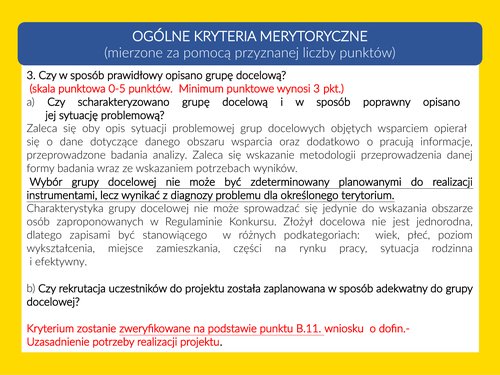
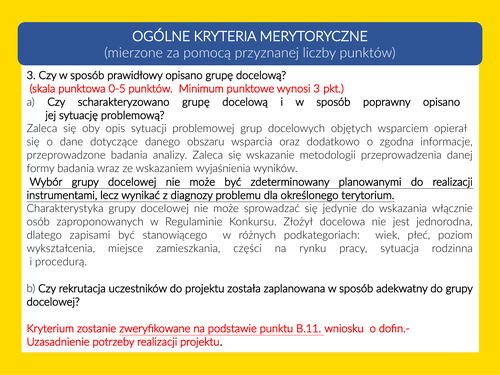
pracują: pracują -> zgodna (397, 142)
potrzebach: potrzebach -> wyjaśnienia (223, 169)
obszarze: obszarze -> włącznie (452, 209)
efektywny: efektywny -> procedurą (61, 262)
